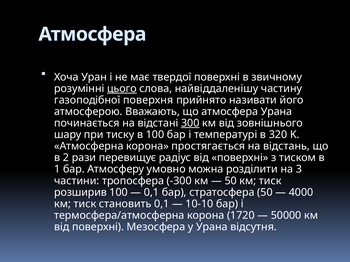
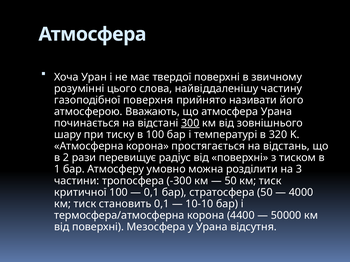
цього underline: present -> none (122, 89)
розширив: розширив -> критичної (80, 193)
1720: 1720 -> 4400 (241, 216)
